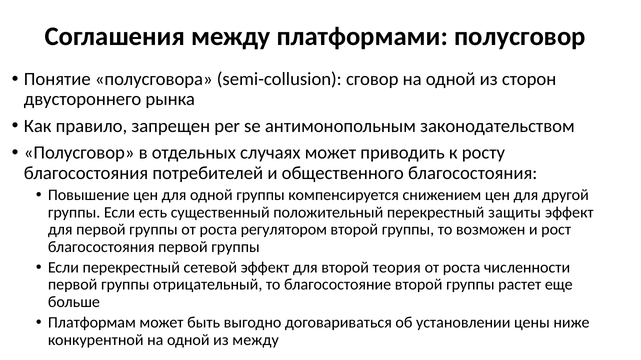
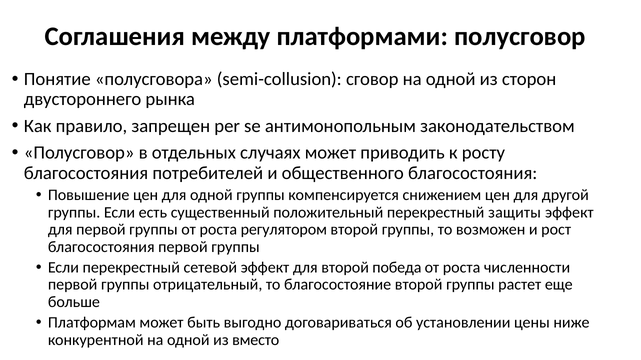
теория: теория -> победа (397, 268)
из между: между -> вместо (256, 340)
